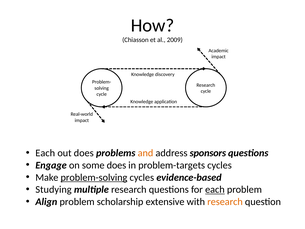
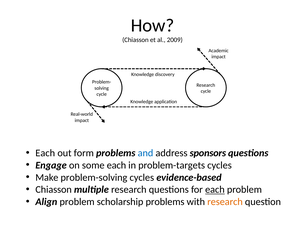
out does: does -> form (84, 153)
and colour: orange -> blue (145, 153)
some does: does -> each (116, 165)
problem-solving underline: present -> none (94, 177)
Studying: Studying -> Chiasson (54, 189)
scholarship extensive: extensive -> problems (165, 202)
